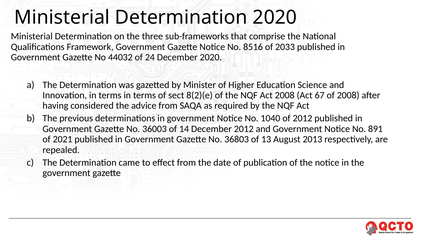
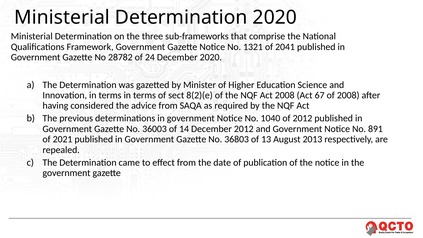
8516: 8516 -> 1321 (253, 47)
2033: 2033 -> 2041 (285, 47)
44032: 44032 -> 28782 (120, 57)
